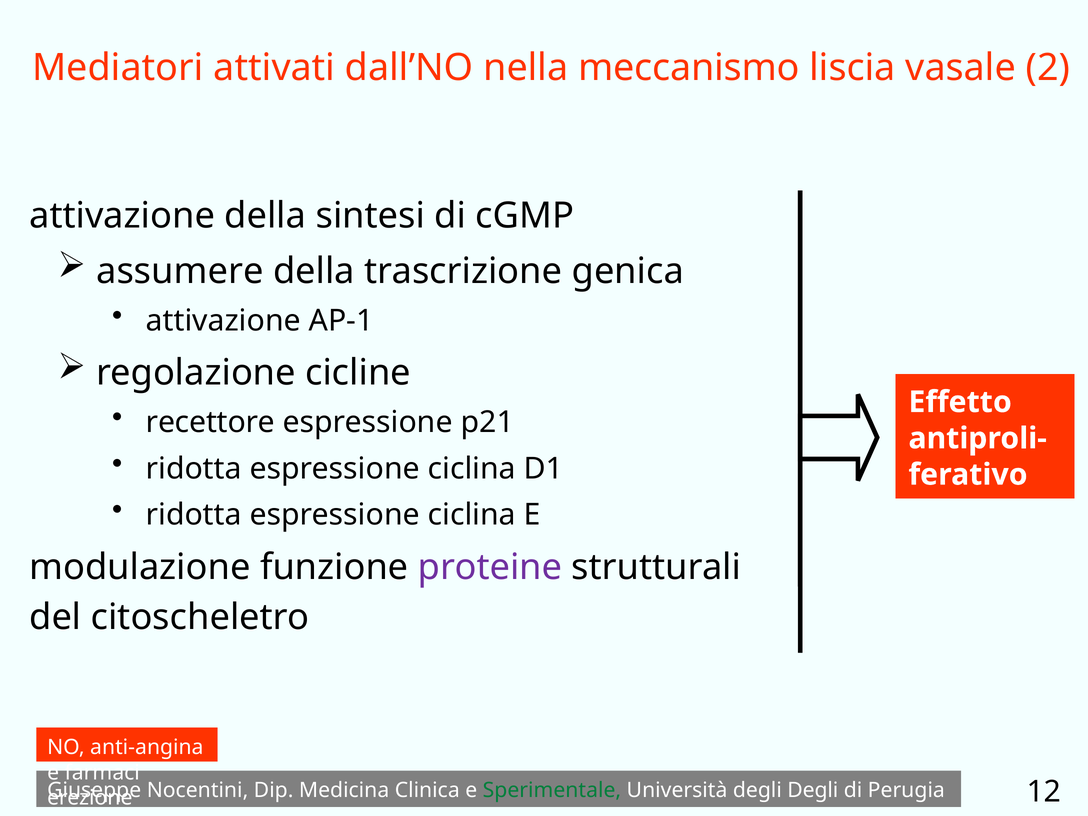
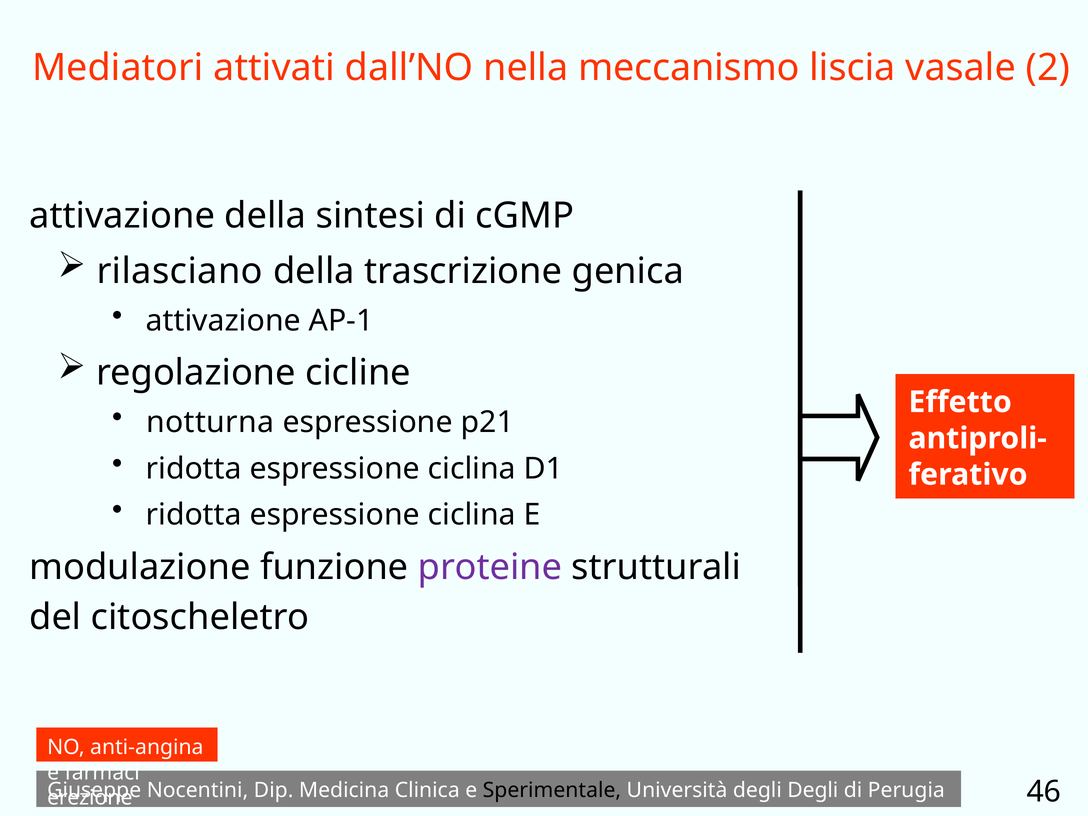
assumere: assumere -> rilasciano (180, 271)
recettore: recettore -> notturna (210, 422)
Sperimentale colour: green -> black (552, 790)
12: 12 -> 46 (1044, 792)
